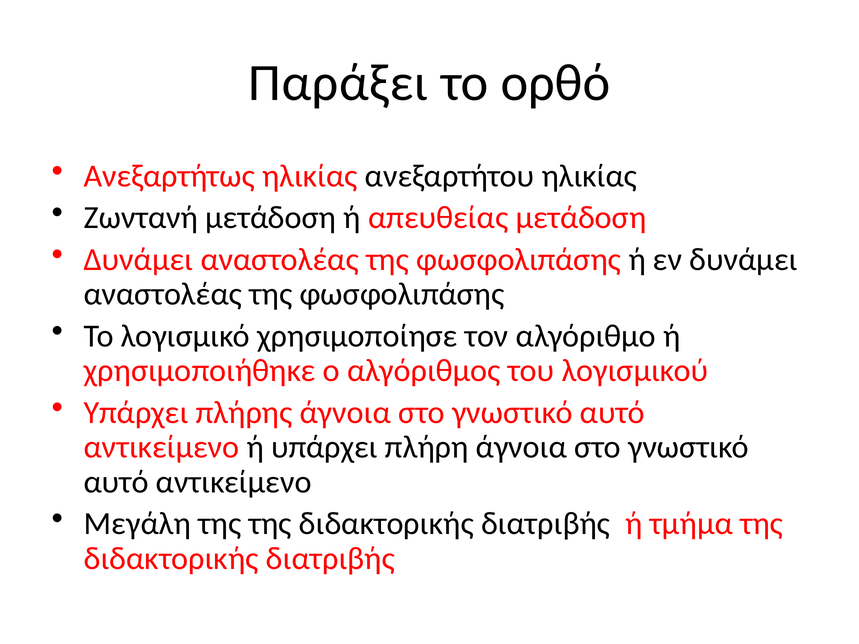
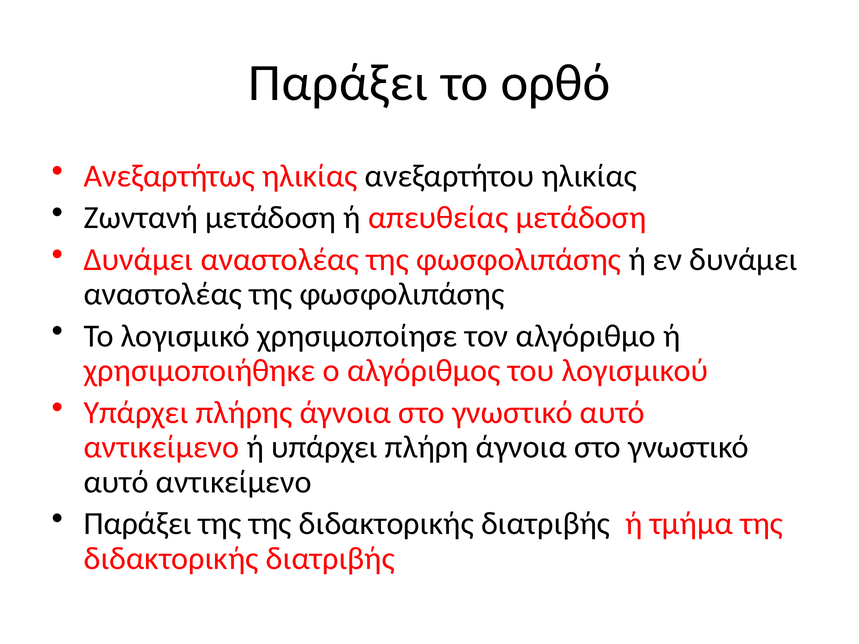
Μεγάλη: Μεγάλη -> Παράξει (138, 524)
